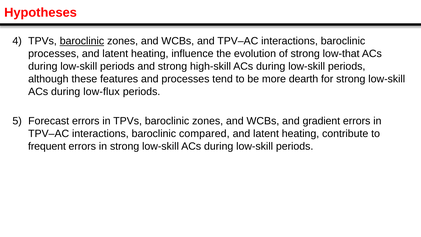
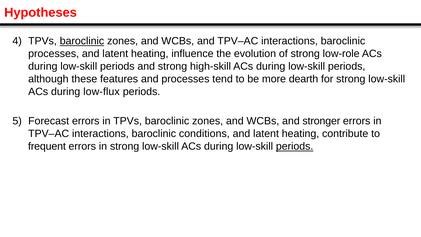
low-that: low-that -> low-role (341, 54)
gradient: gradient -> stronger (321, 121)
compared: compared -> conditions (204, 134)
periods underline: none -> present (295, 146)
